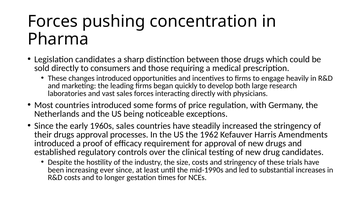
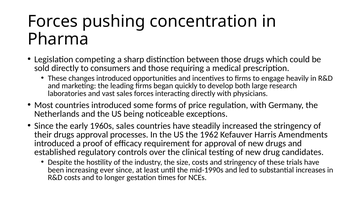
Legislation candidates: candidates -> competing (95, 59)
